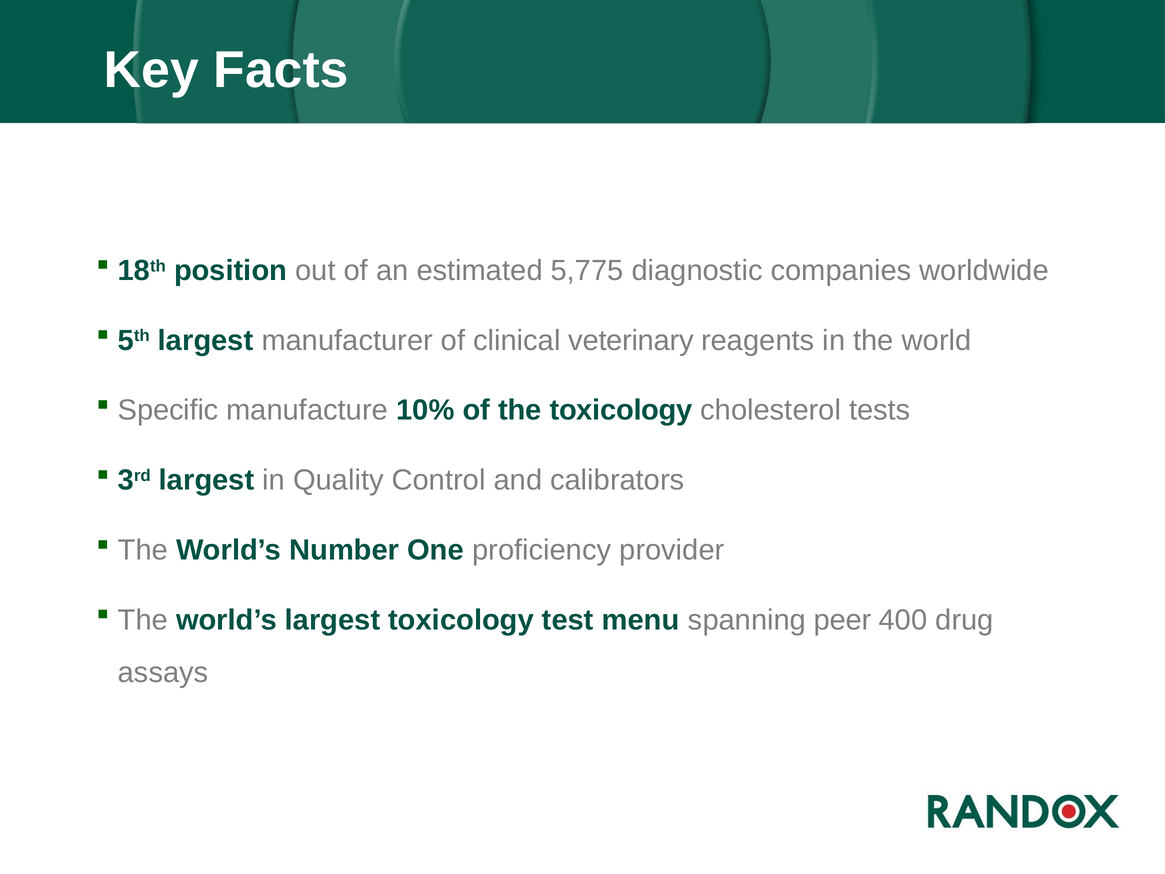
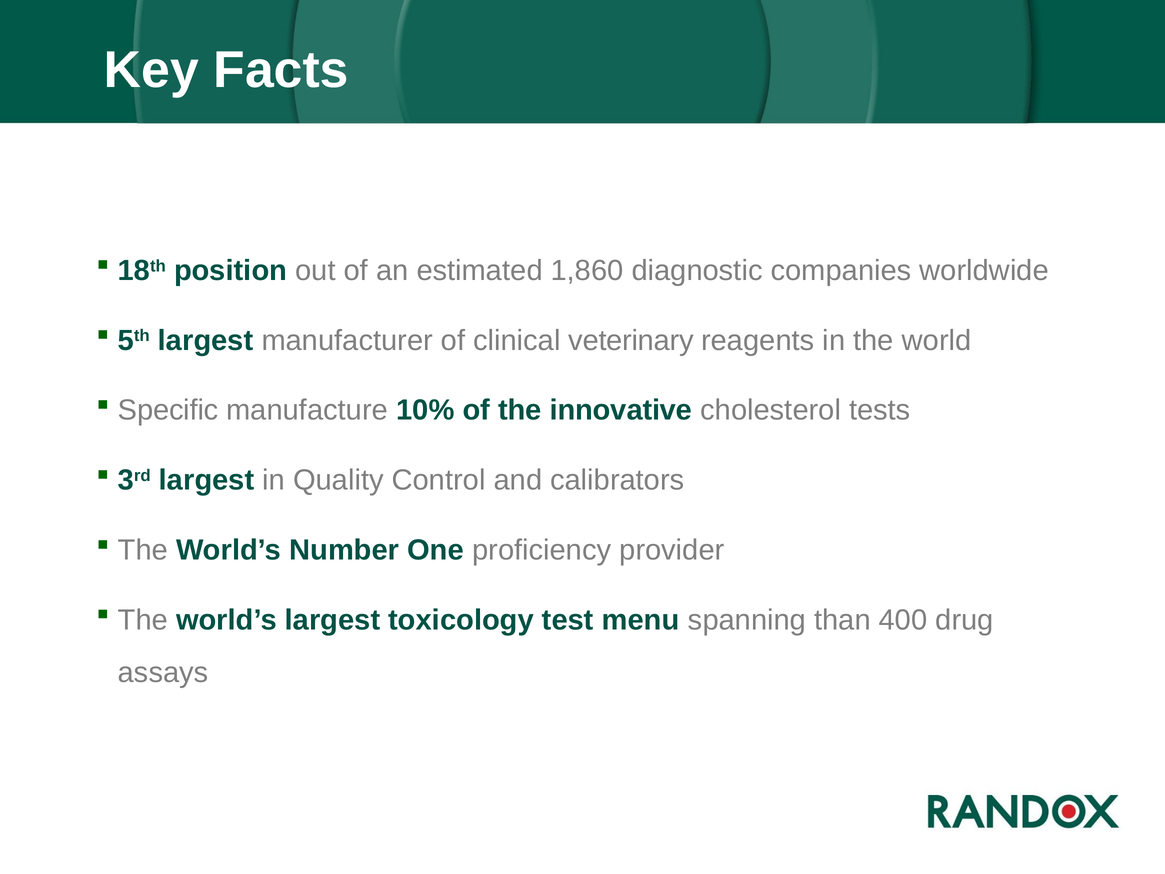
5,775: 5,775 -> 1,860 (587, 270)
the toxicology: toxicology -> innovative (621, 410)
peer: peer -> than (842, 620)
